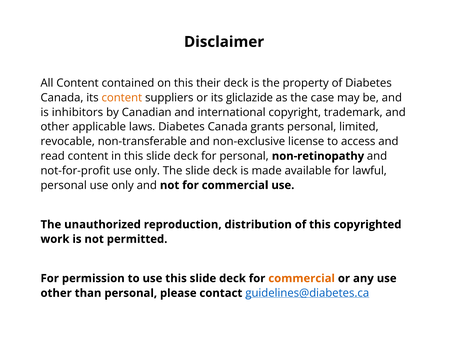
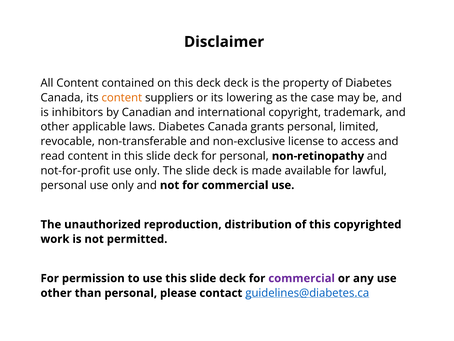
this their: their -> deck (208, 83)
gliclazide: gliclazide -> lowering (249, 98)
commercial colour: orange -> purple (302, 278)
